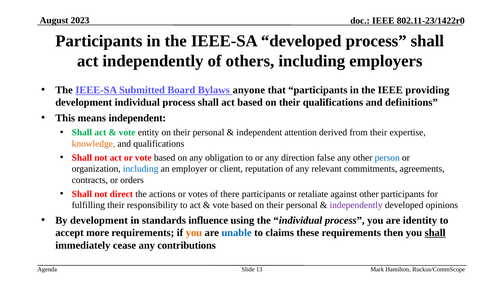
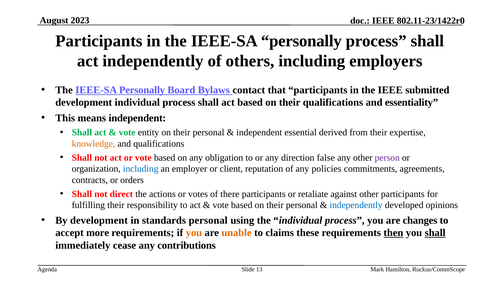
in the IEEE-SA developed: developed -> personally (301, 41)
Submitted: Submitted -> Personally (142, 90)
anyone: anyone -> contact (249, 90)
providing: providing -> submitted (427, 90)
definitions: definitions -> essentiality (411, 103)
attention: attention -> essential (301, 133)
person colour: blue -> purple (387, 158)
relevant: relevant -> policies (326, 169)
independently colour: purple -> blue (356, 205)
standards influence: influence -> personal (208, 220)
identity: identity -> changes (420, 220)
unable colour: blue -> orange (237, 233)
then underline: none -> present (393, 233)
